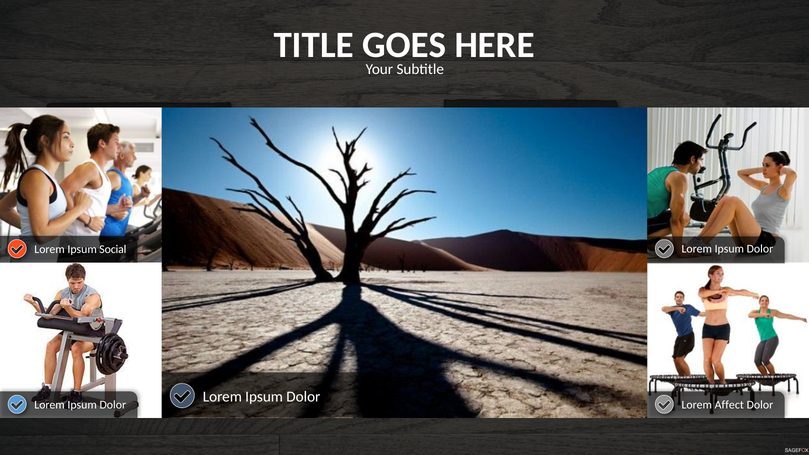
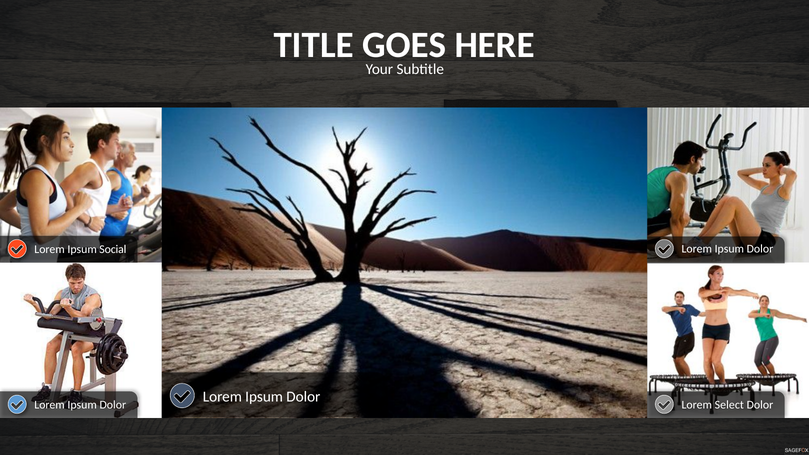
Affect: Affect -> Select (729, 405)
